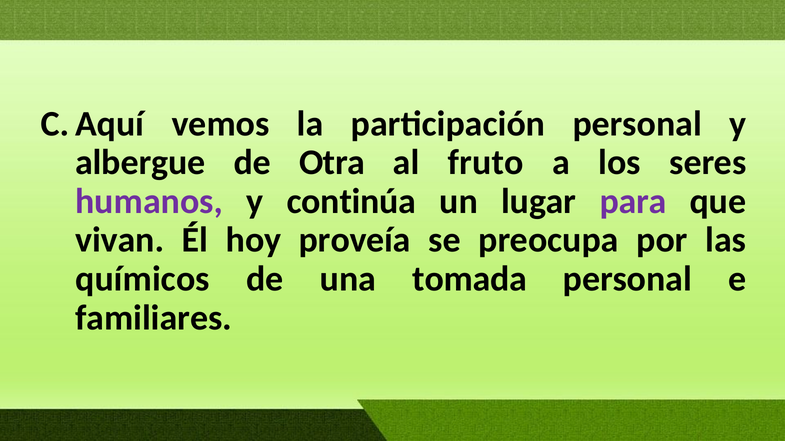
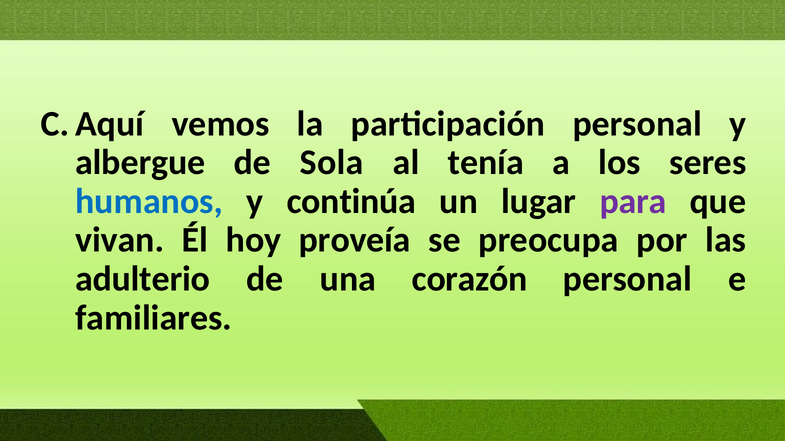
Otra: Otra -> Sola (332, 163)
fruto: fruto -> tenía (486, 163)
humanos colour: purple -> blue (149, 202)
químicos: químicos -> adulterio (143, 279)
tomada: tomada -> corazón (470, 279)
